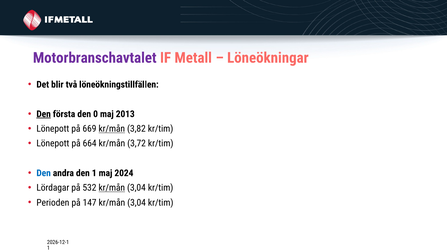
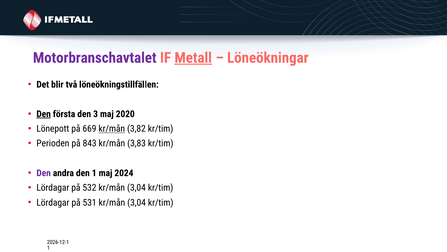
Metall underline: none -> present (193, 58)
0: 0 -> 3 (96, 114)
2013: 2013 -> 2020 (125, 114)
Lönepott: Lönepott -> Perioden (53, 143)
664: 664 -> 843 (90, 143)
3,72: 3,72 -> 3,83 (137, 143)
Den colour: blue -> purple (44, 173)
kr/mån underline: present -> none (112, 187)
Perioden: Perioden -> Lördagar (53, 202)
147: 147 -> 531 (90, 202)
